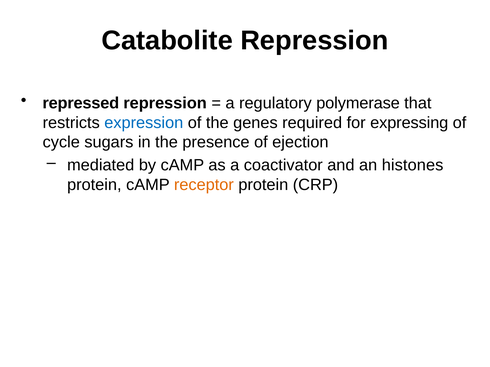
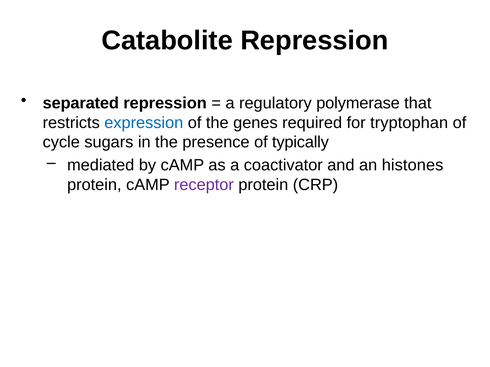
repressed: repressed -> separated (81, 103)
expressing: expressing -> tryptophan (409, 123)
ejection: ejection -> typically (300, 142)
receptor colour: orange -> purple (204, 185)
